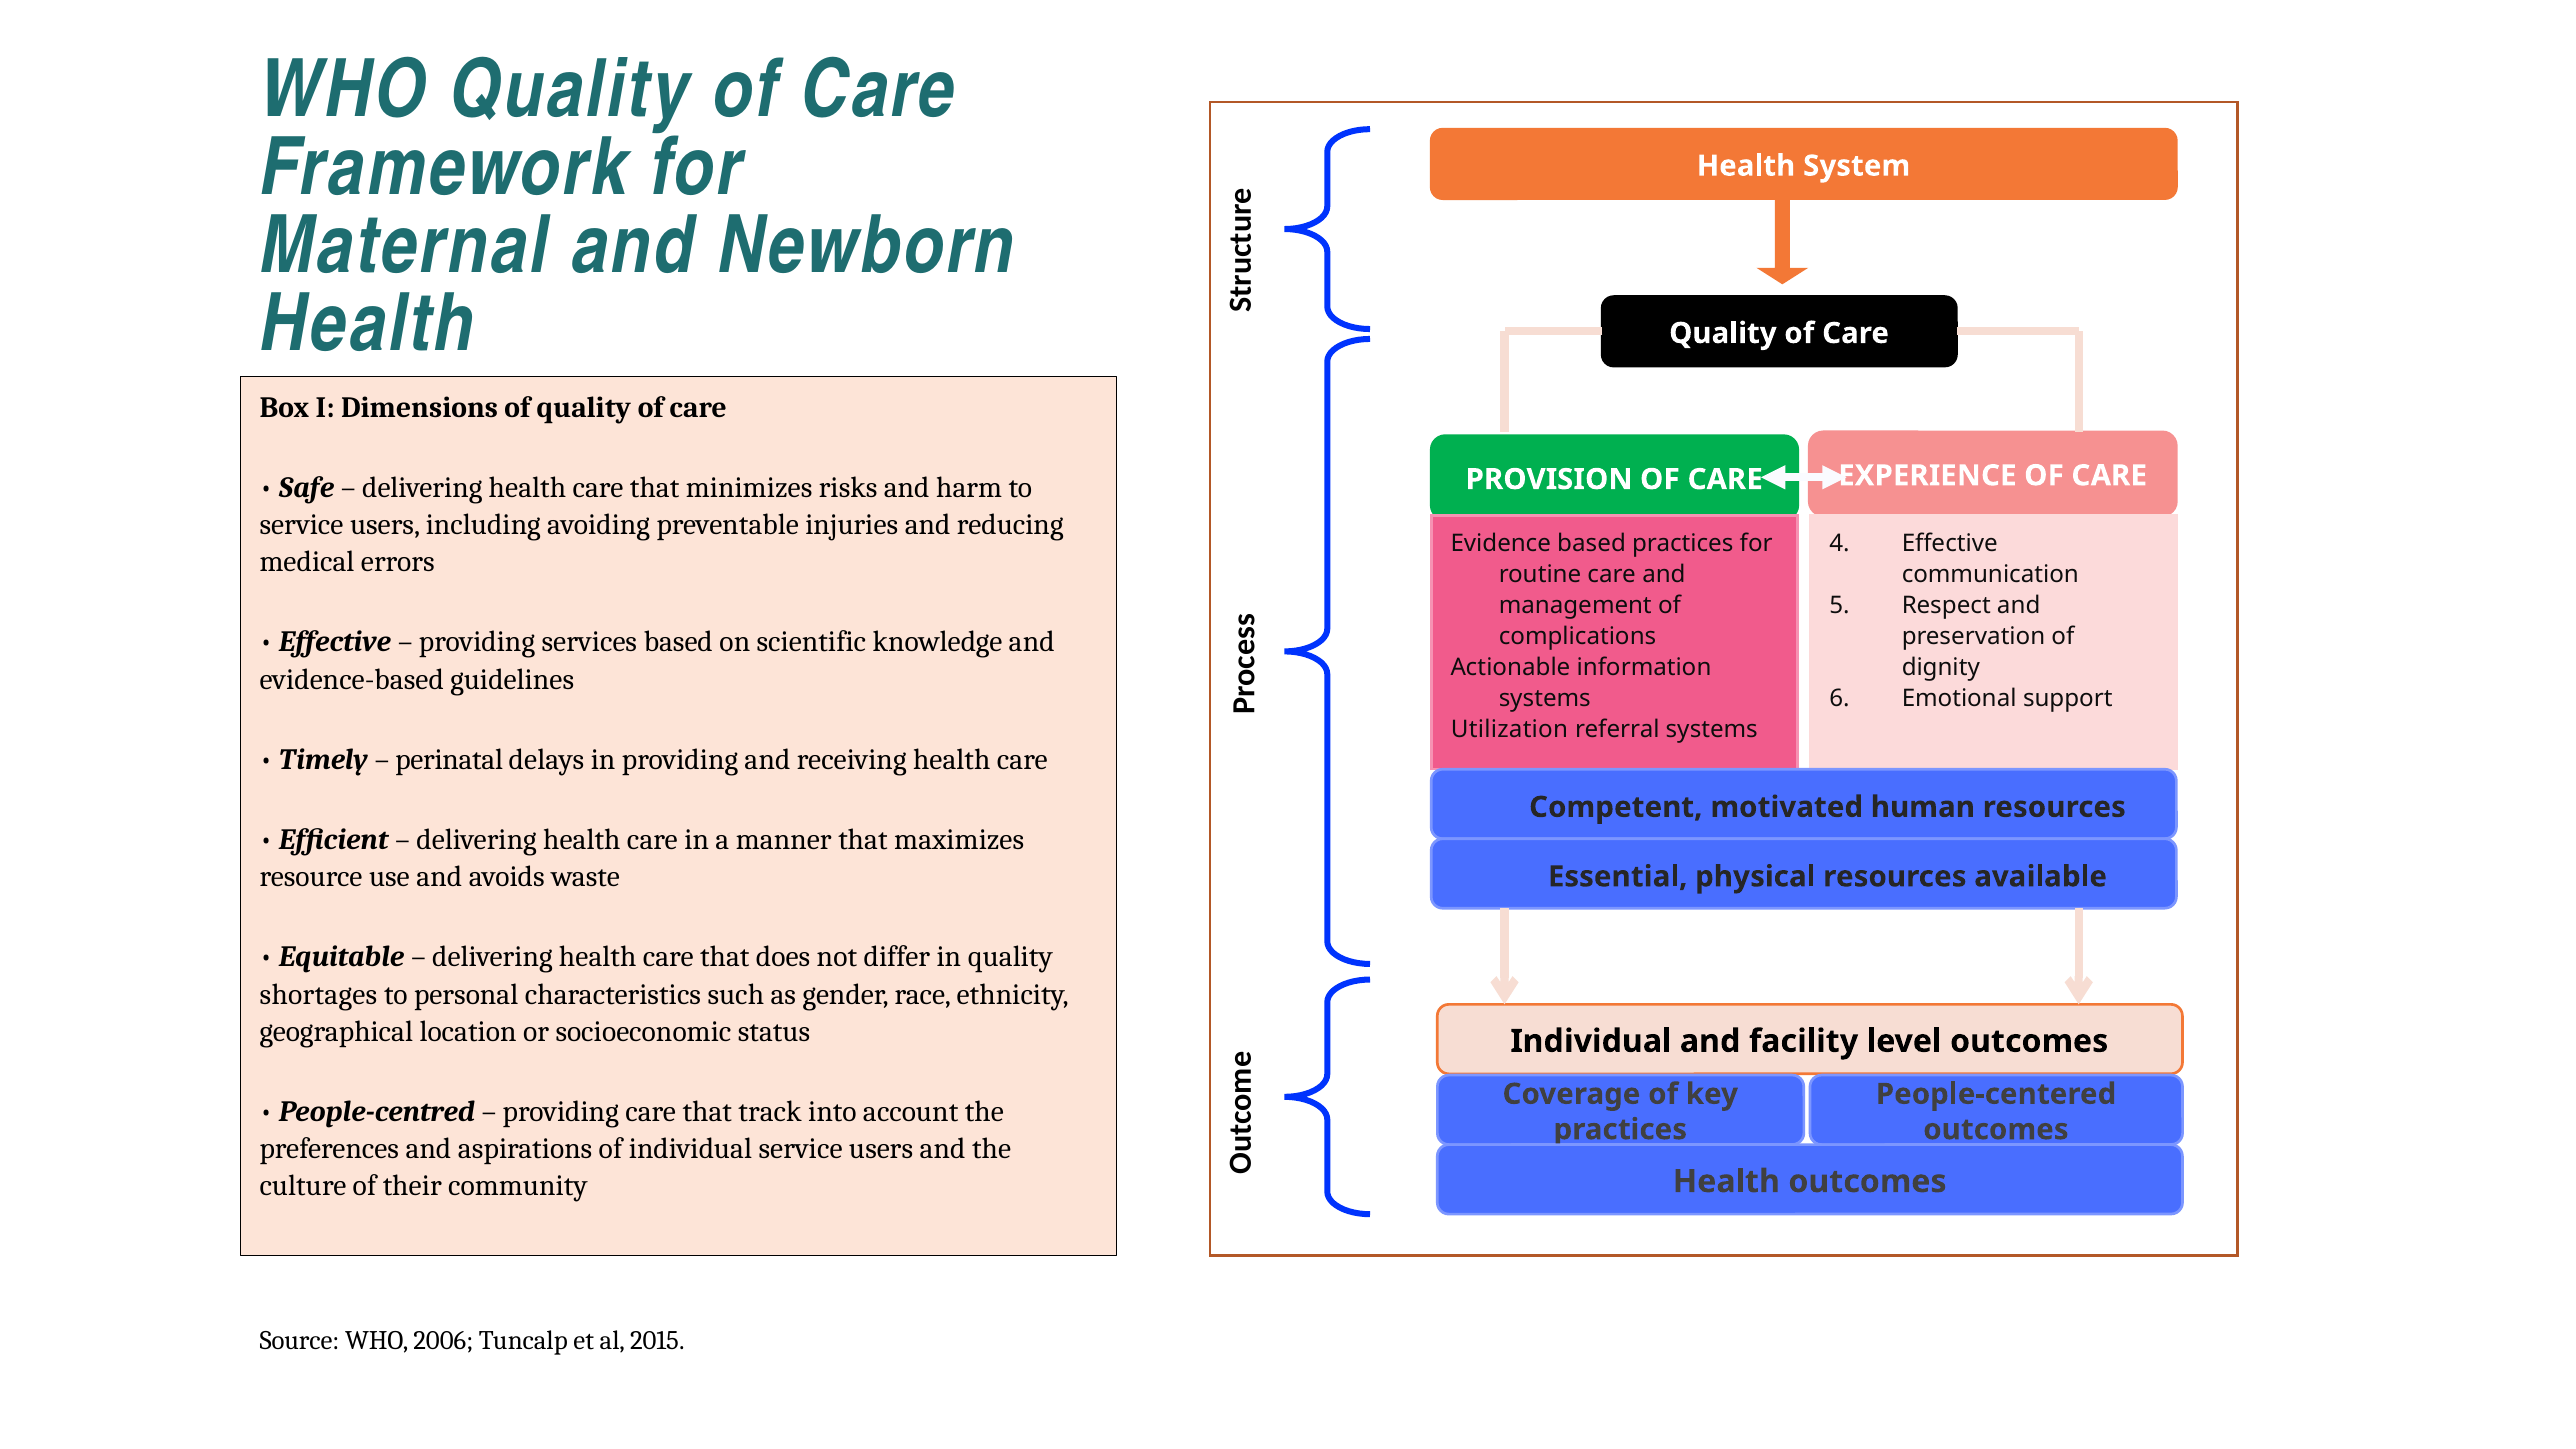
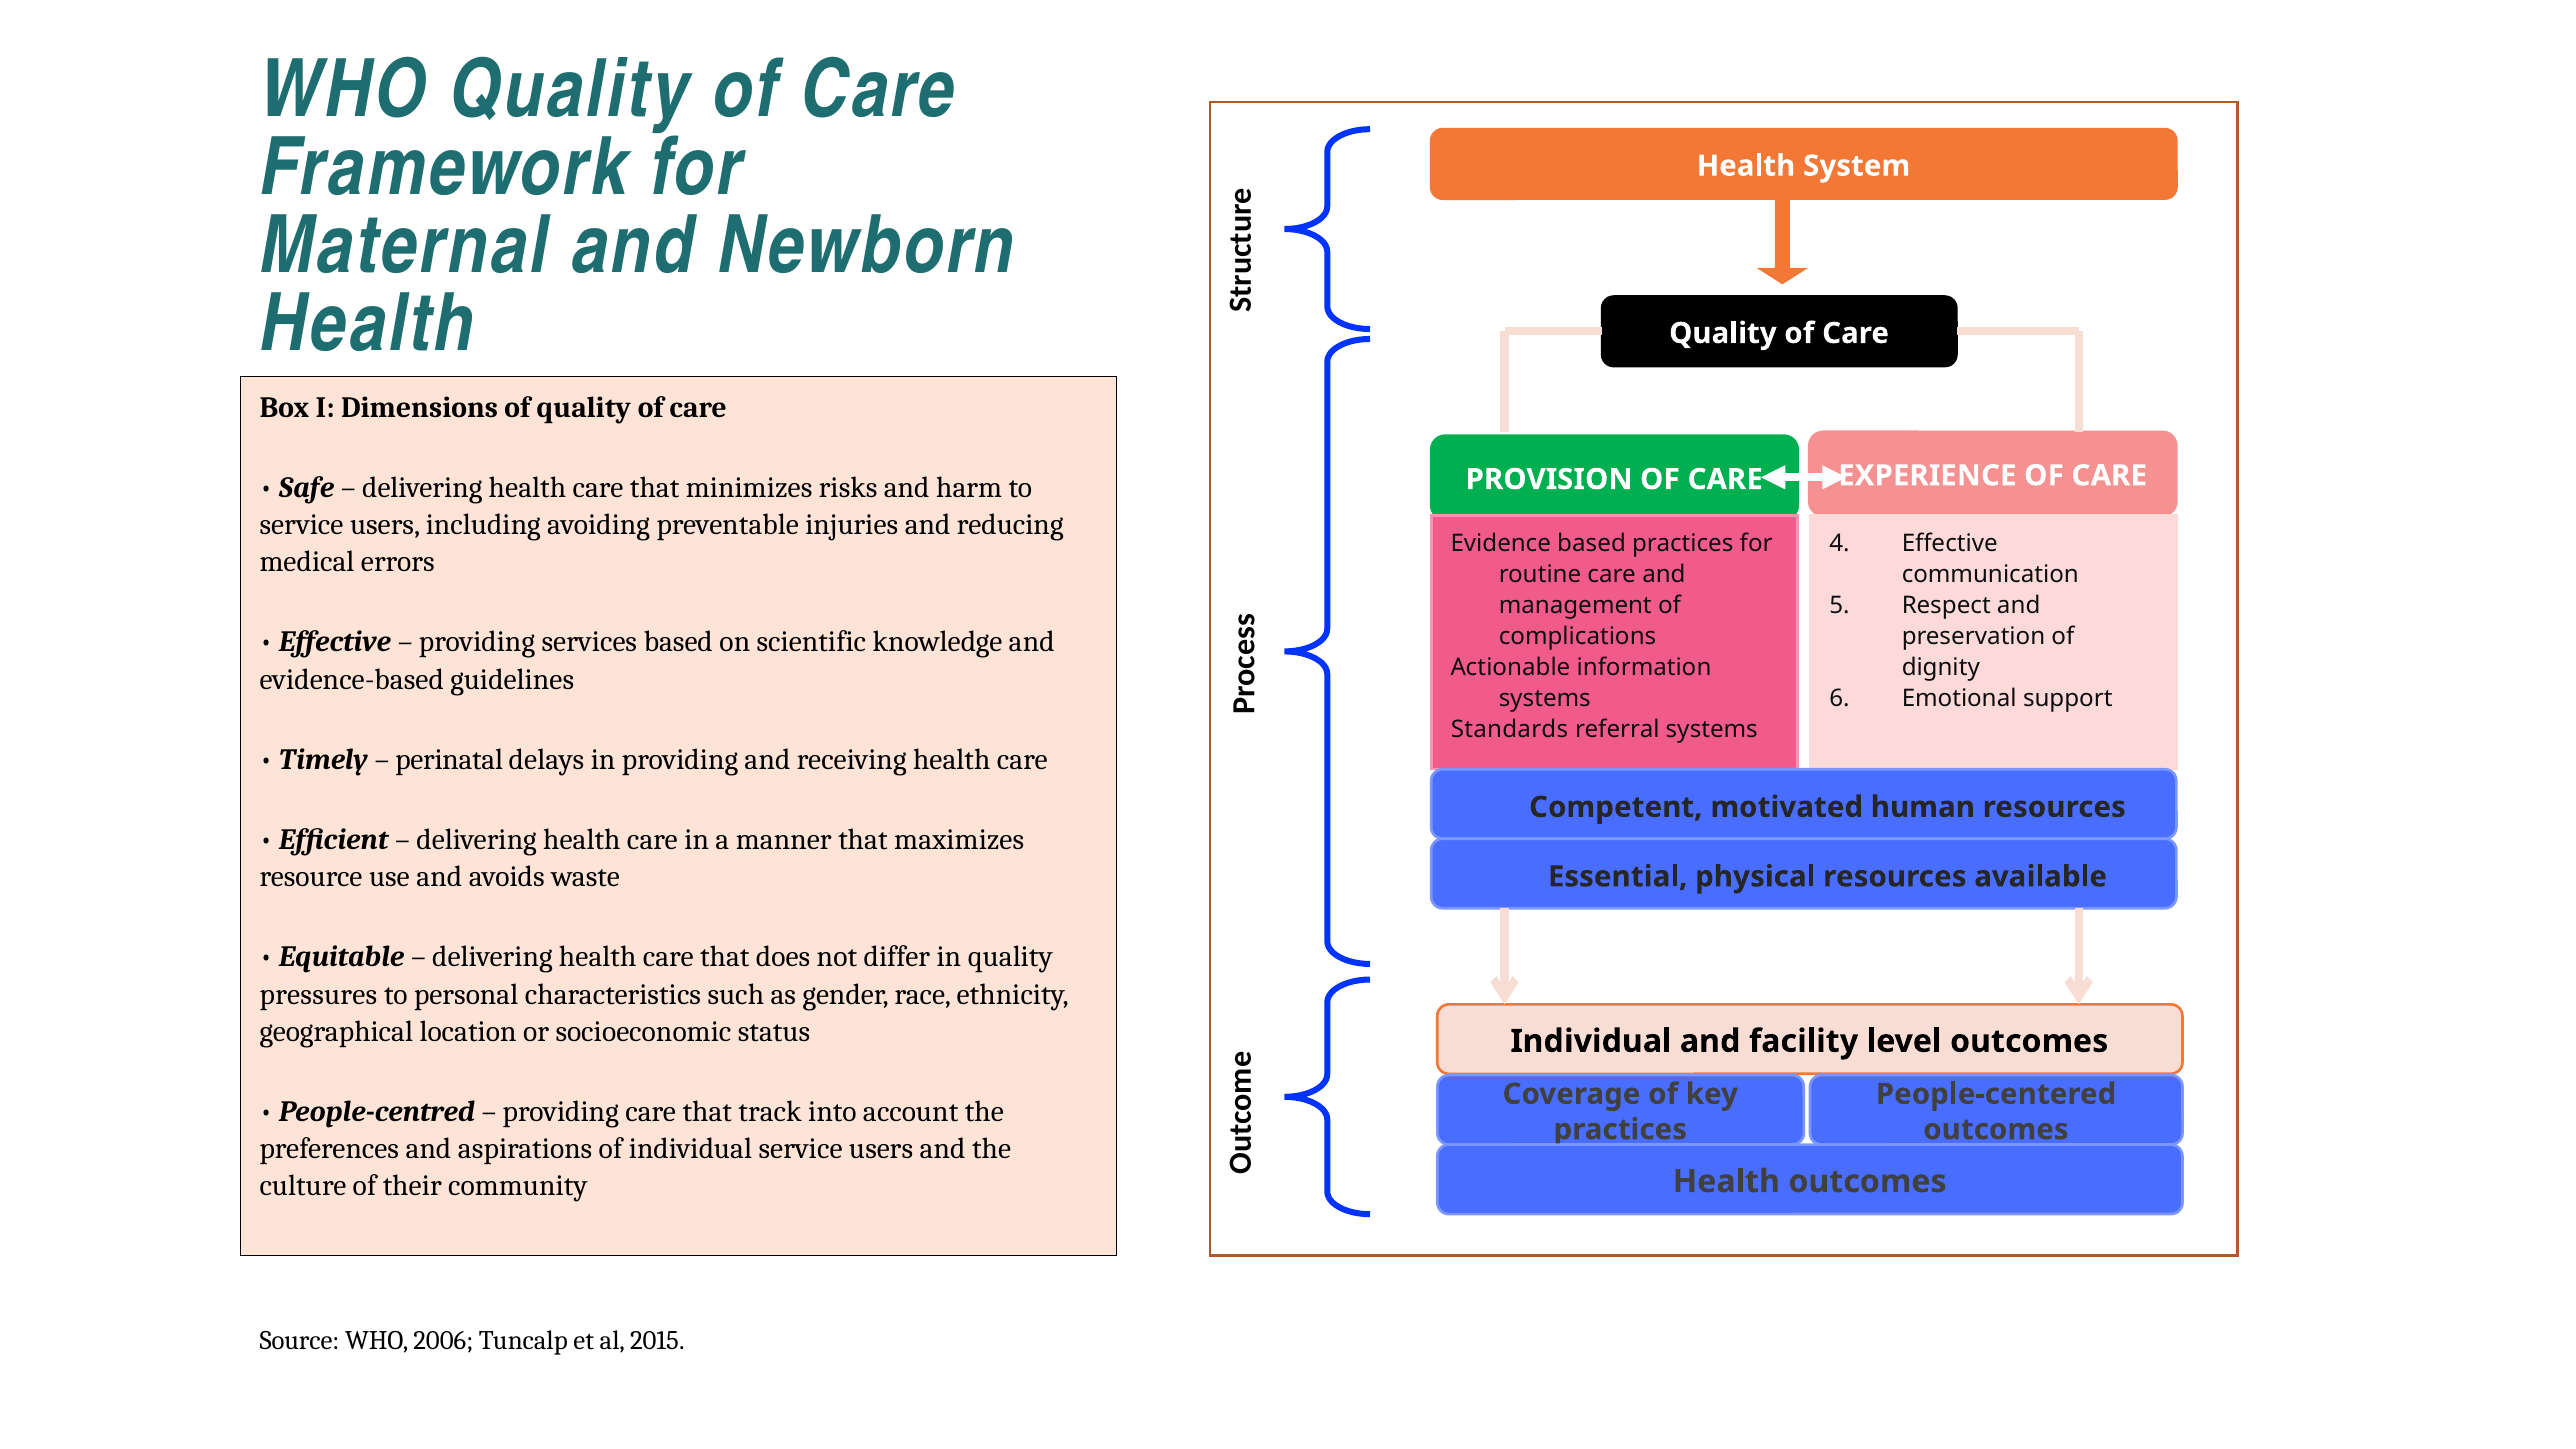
Utilization: Utilization -> Standards (1510, 729)
shortages: shortages -> pressures (318, 994)
